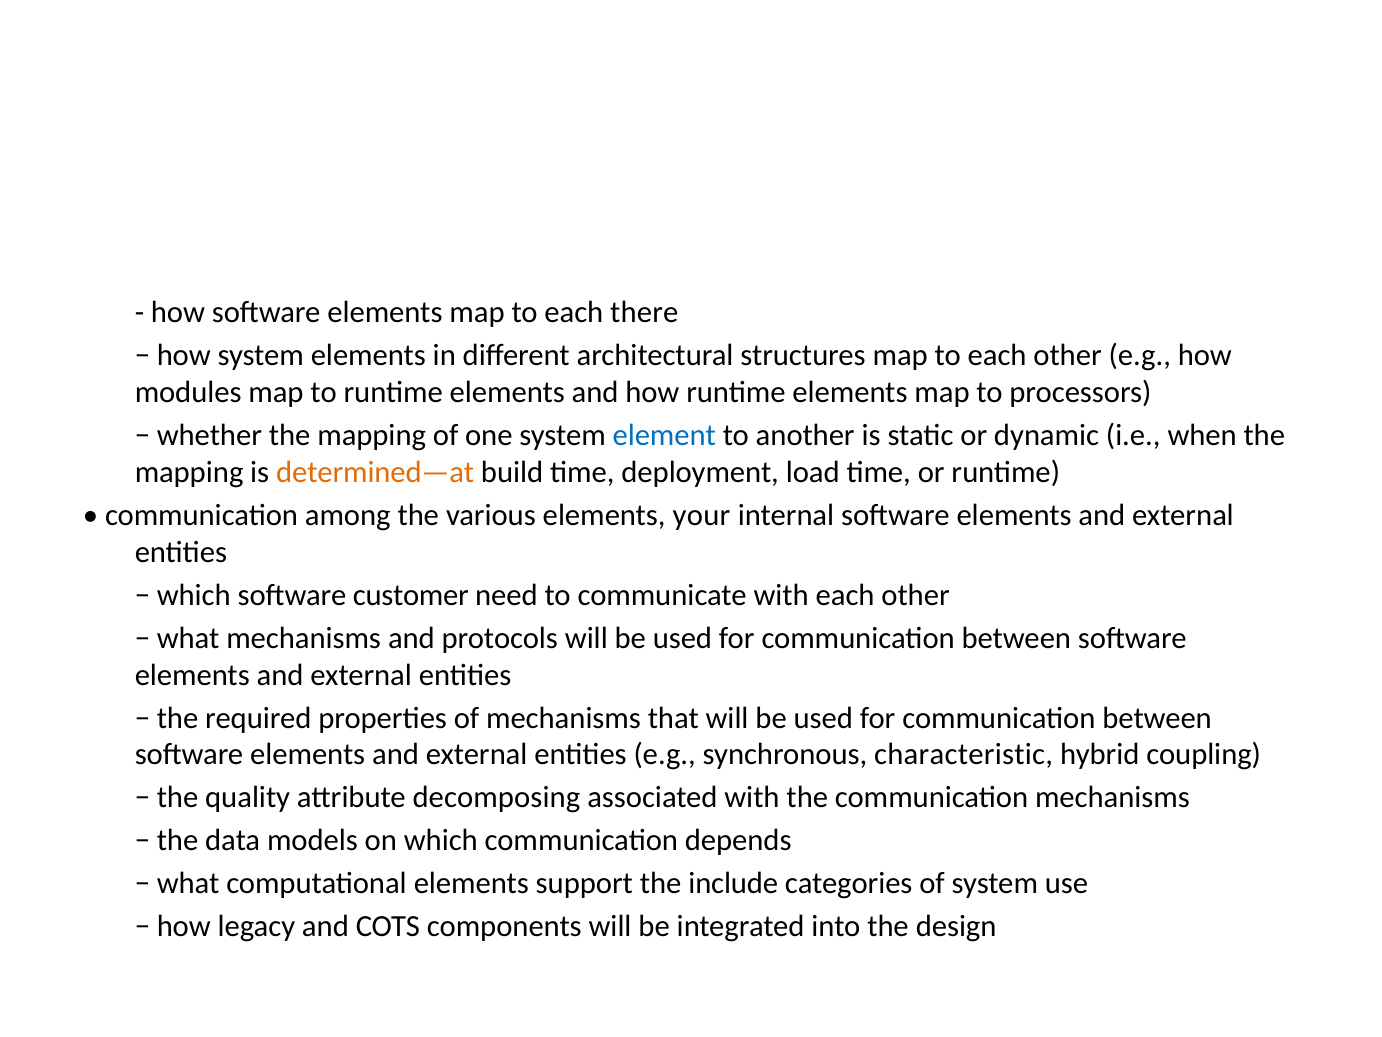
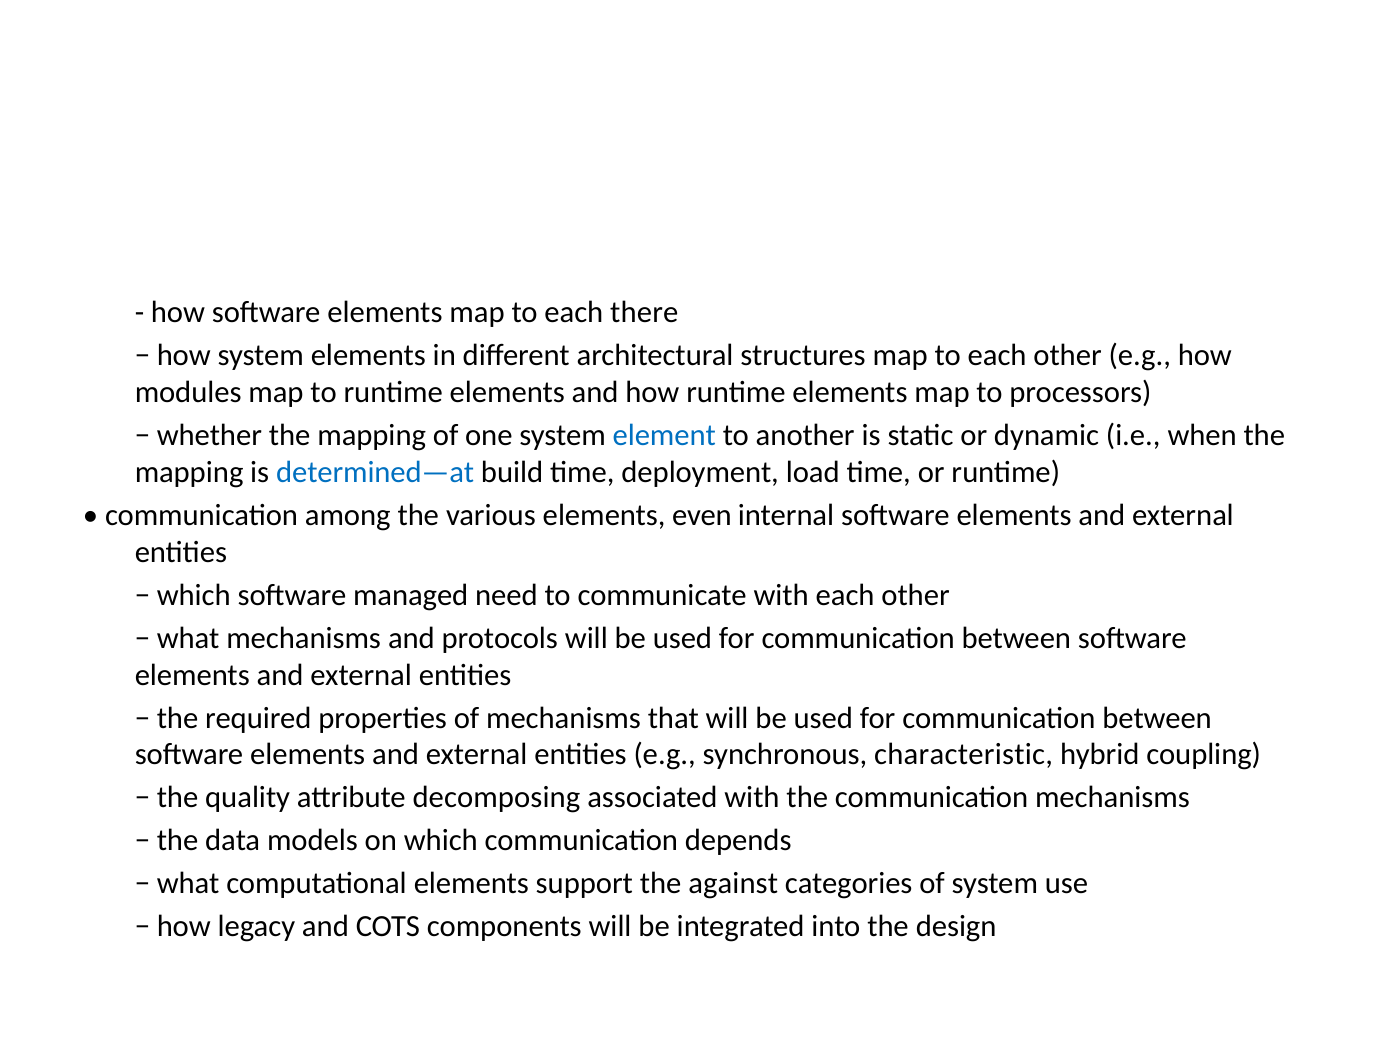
determined—at colour: orange -> blue (375, 472)
your: your -> even (702, 515)
customer: customer -> managed (411, 595)
include: include -> against (733, 883)
